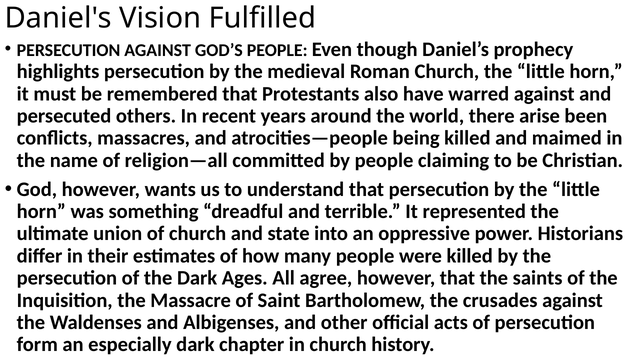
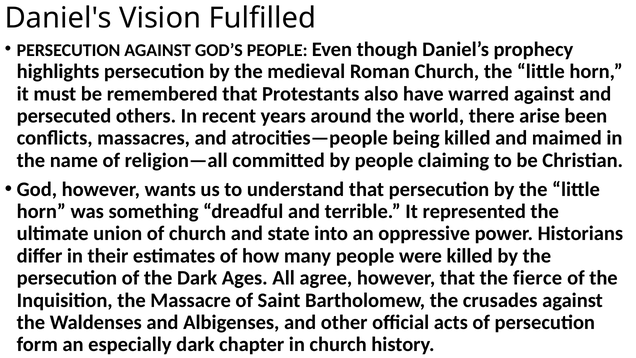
saints: saints -> fierce (538, 278)
